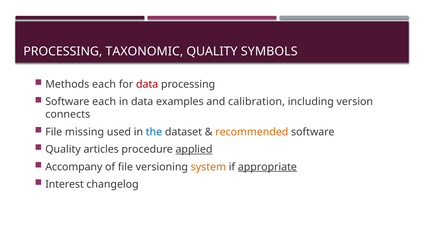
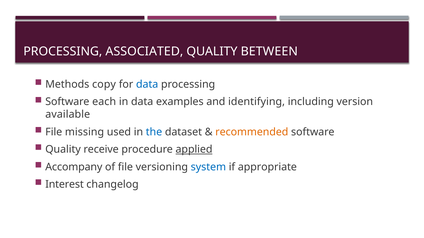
TAXONOMIC: TAXONOMIC -> ASSOCIATED (144, 52)
SYMBOLS: SYMBOLS -> BETWEEN (269, 52)
Methods each: each -> copy (104, 85)
data colour: red -> blue (147, 85)
calibration: calibration -> identifying (257, 102)
connects: connects -> available (68, 115)
articles: articles -> receive (101, 150)
system colour: orange -> blue (208, 167)
appropriate underline: present -> none (267, 167)
